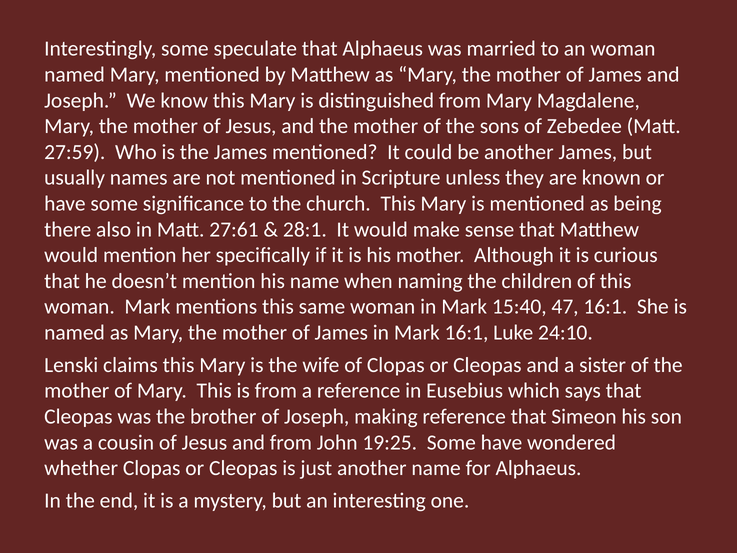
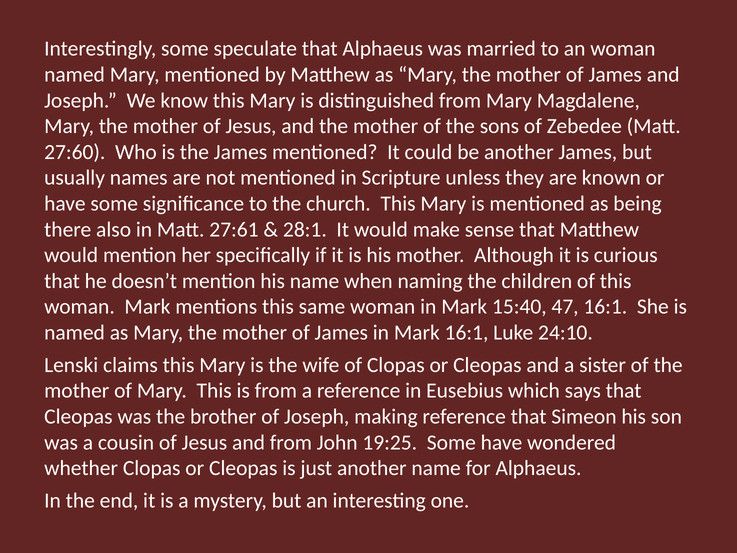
27:59: 27:59 -> 27:60 (75, 152)
